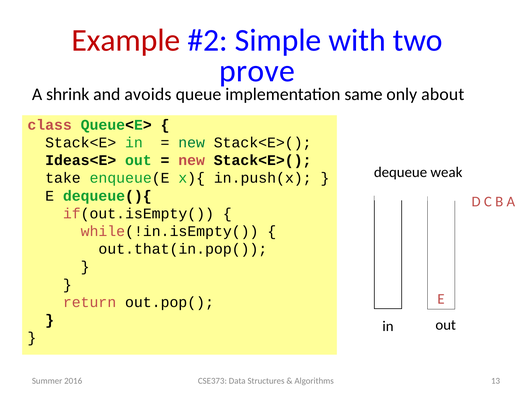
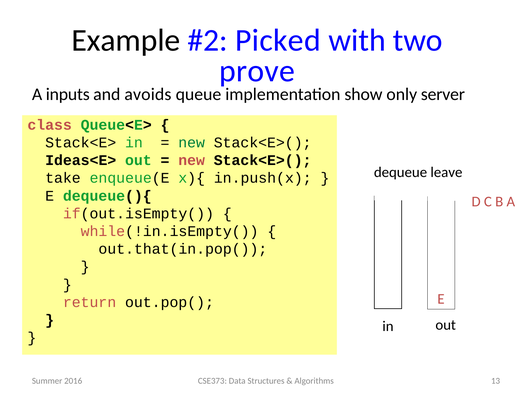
Example colour: red -> black (126, 40)
Simple: Simple -> Picked (278, 40)
shrink: shrink -> inputs (68, 94)
same: same -> show (363, 94)
about: about -> server (443, 94)
weak: weak -> leave (446, 172)
